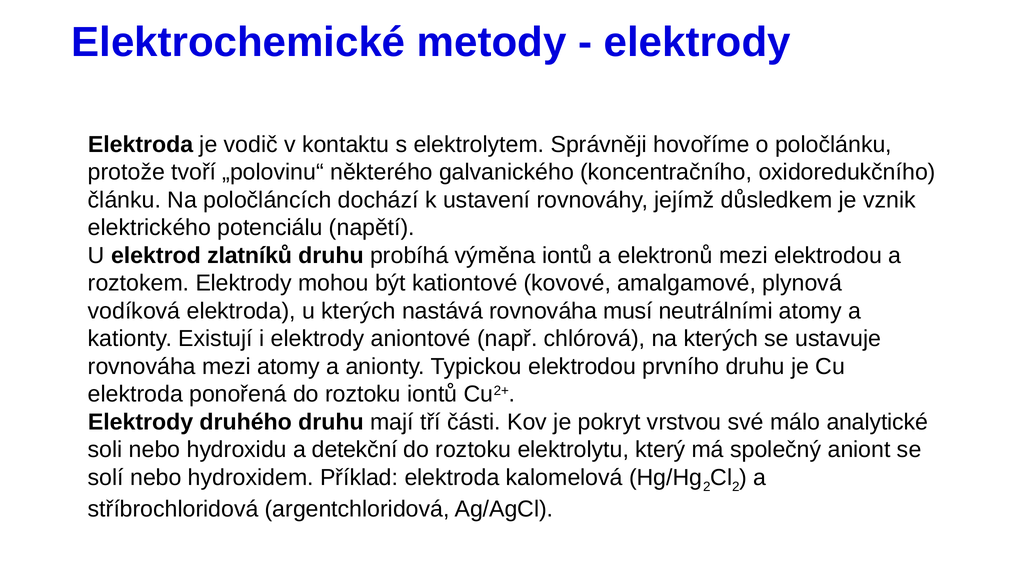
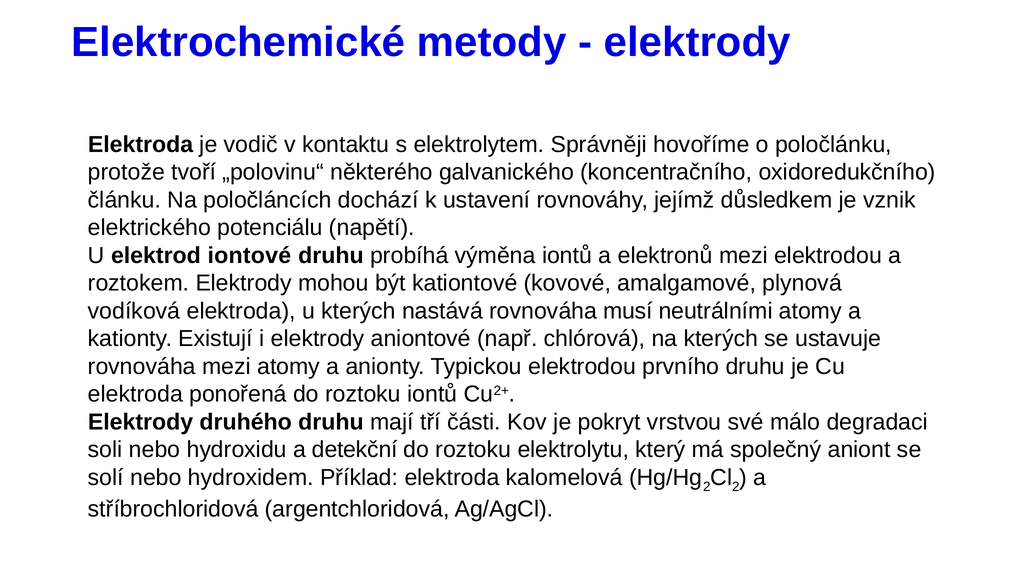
zlatníků: zlatníků -> iontové (249, 256)
analytické: analytické -> degradaci (877, 422)
